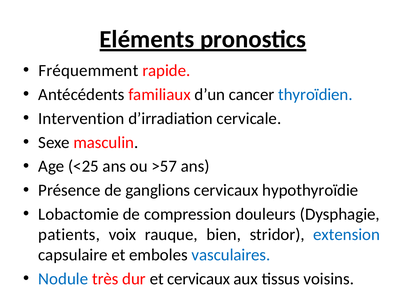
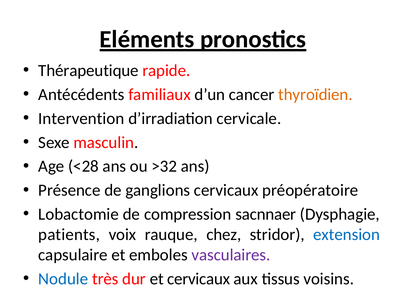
Fréquemment: Fréquemment -> Thérapeutique (89, 70)
thyroïdien colour: blue -> orange (315, 94)
<25: <25 -> <28 (83, 166)
>57: >57 -> >32 (164, 166)
hypothyroïdie: hypothyroïdie -> préopératoire (310, 190)
douleurs: douleurs -> sacnnaer (266, 214)
bien: bien -> chez (224, 234)
vasculaires colour: blue -> purple (231, 255)
